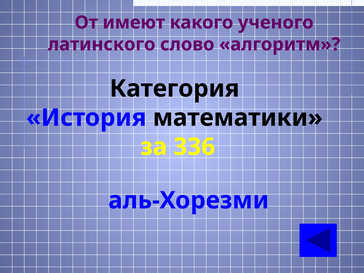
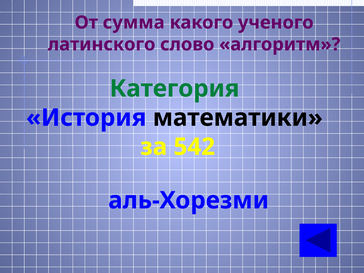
имеют: имеют -> сумма (134, 23)
Категория colour: black -> green (174, 89)
336: 336 -> 542 (194, 147)
